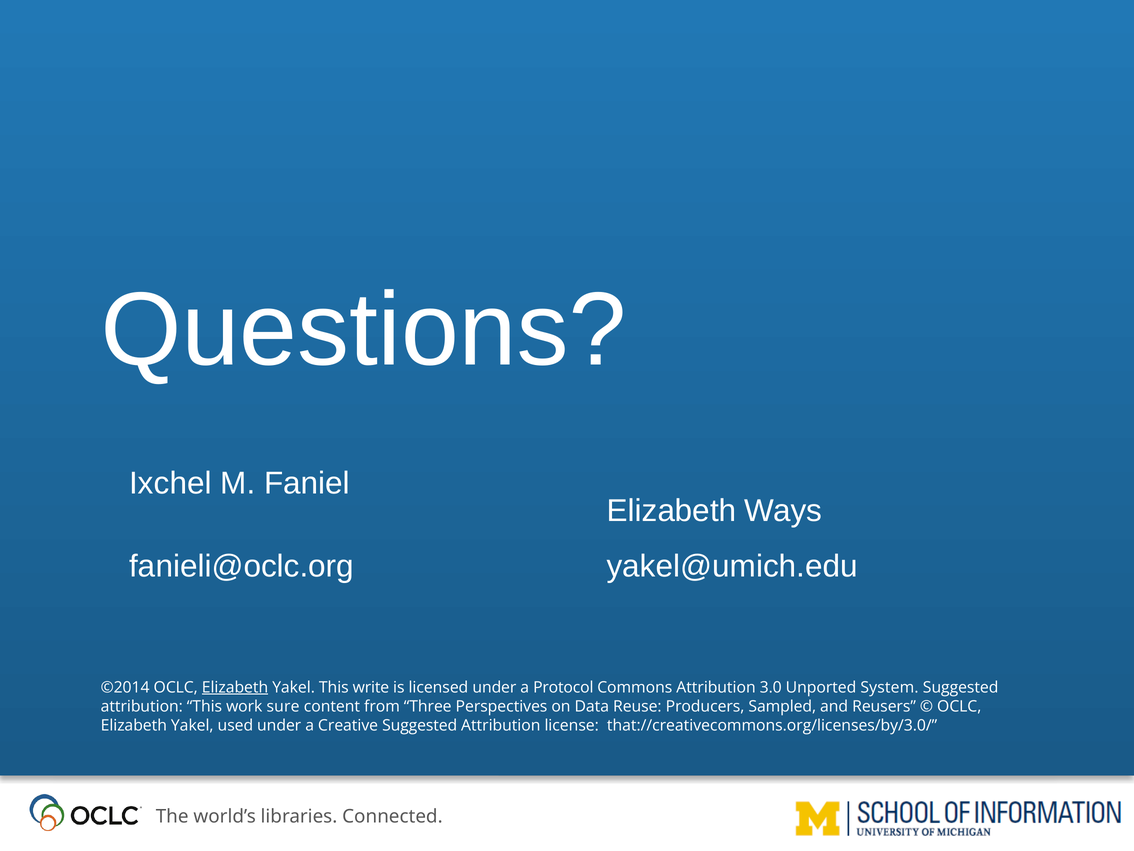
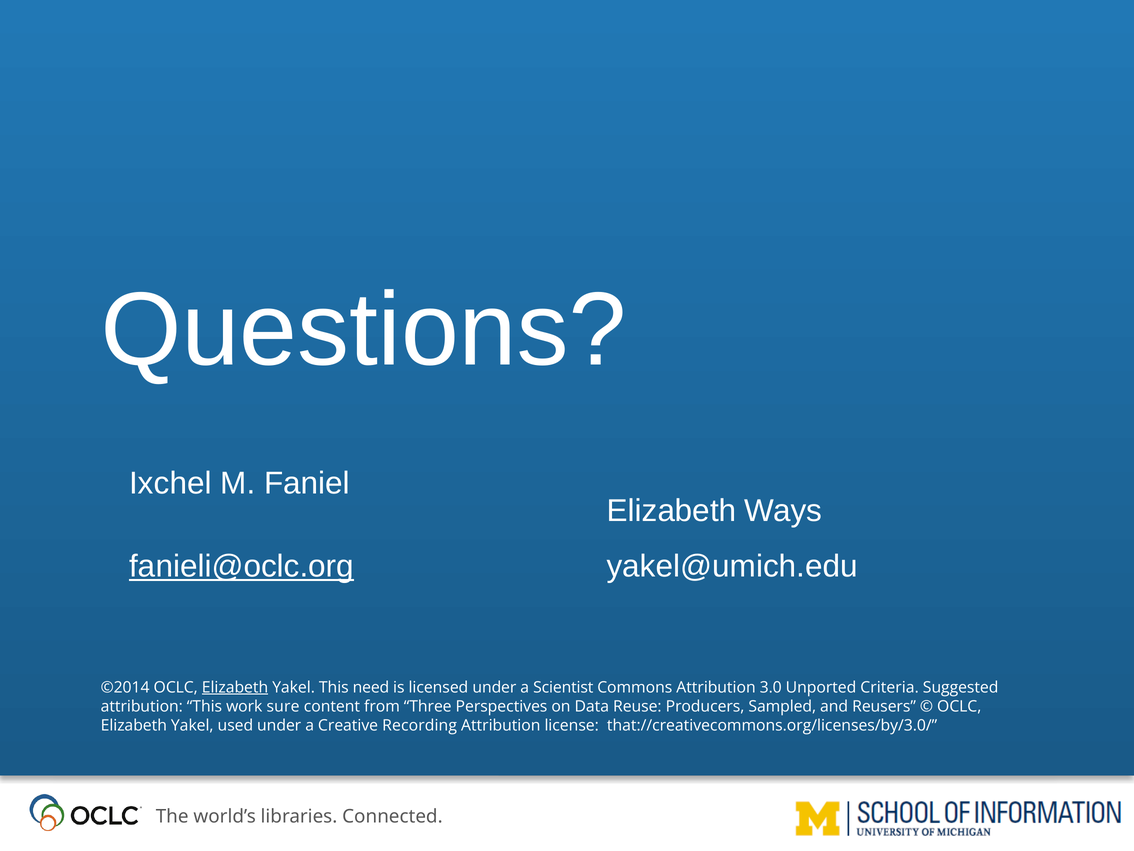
fanieli@oclc.org underline: none -> present (242, 566)
write: write -> need (371, 687)
Protocol: Protocol -> Scientist (563, 687)
System: System -> Criteria (890, 687)
Creative Suggested: Suggested -> Recording (420, 725)
